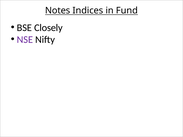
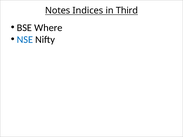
Fund: Fund -> Third (127, 11)
Closely: Closely -> Where (48, 28)
NSE colour: purple -> blue (25, 40)
